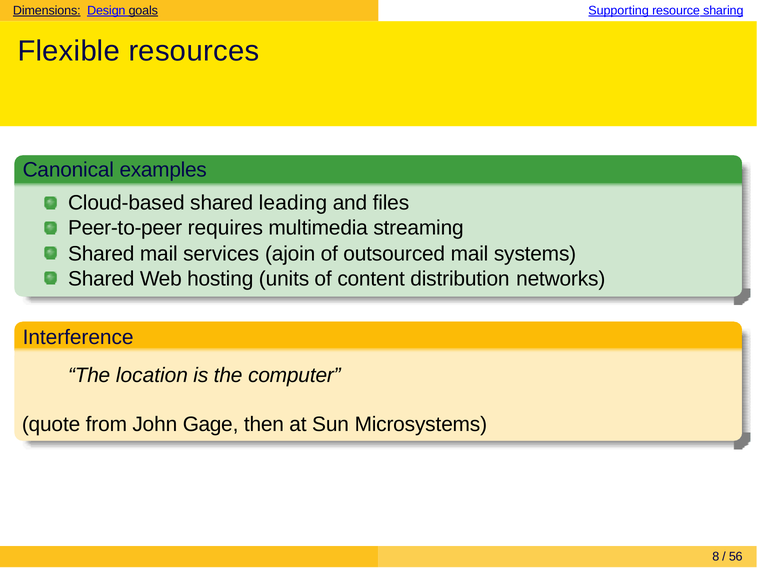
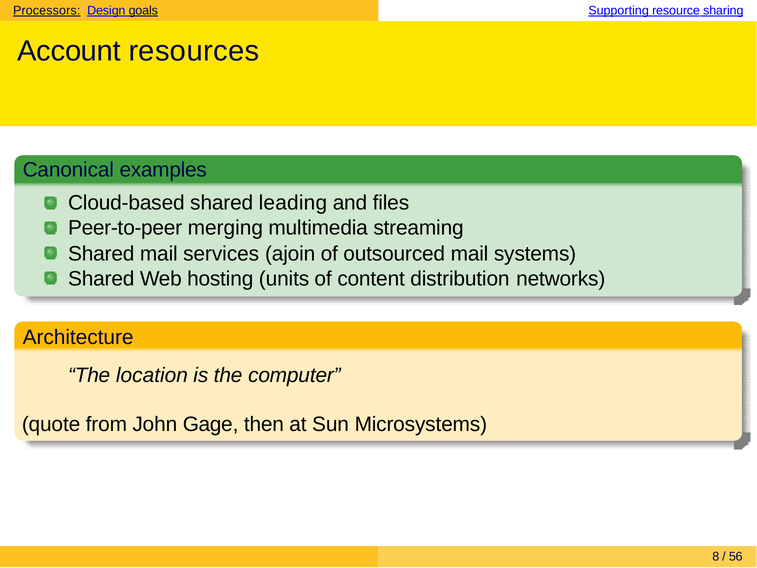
Dimensions: Dimensions -> Processors (47, 10)
Flexible: Flexible -> Account (69, 51)
requires: requires -> merging (225, 228)
Interference: Interference -> Architecture (78, 338)
